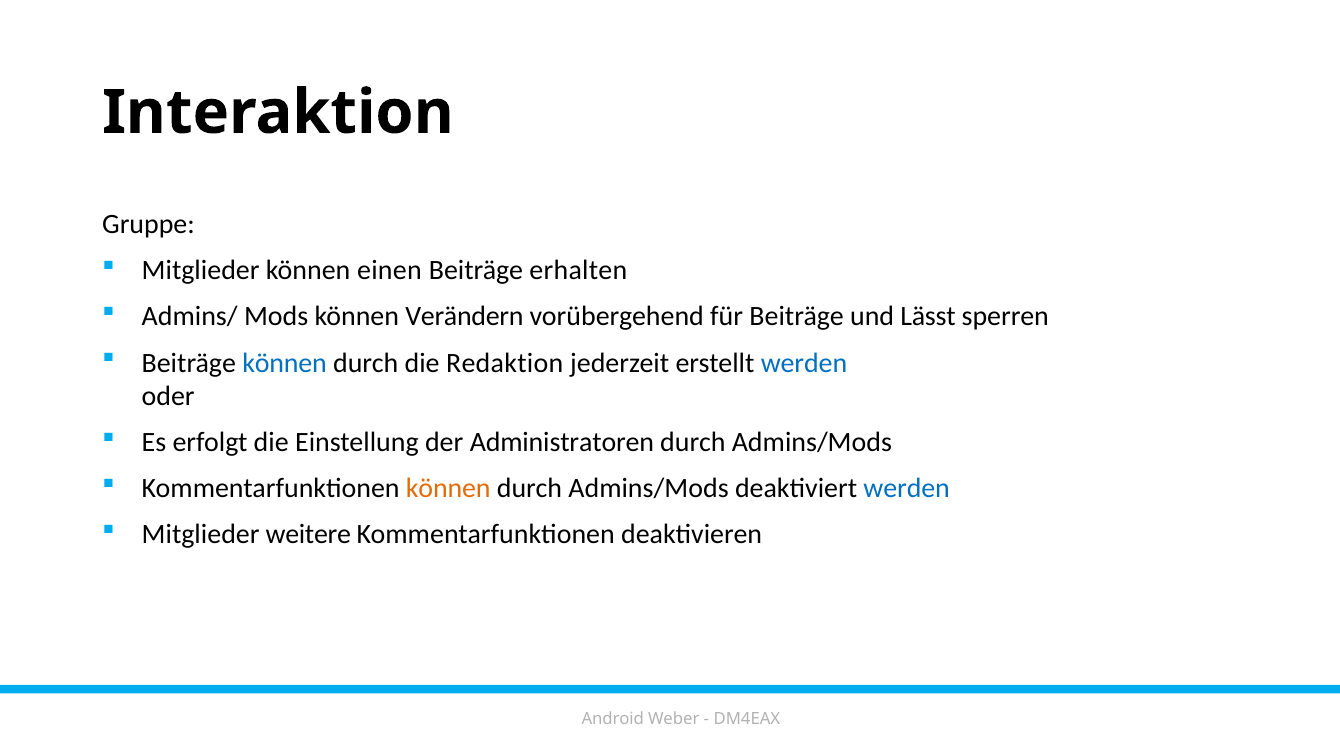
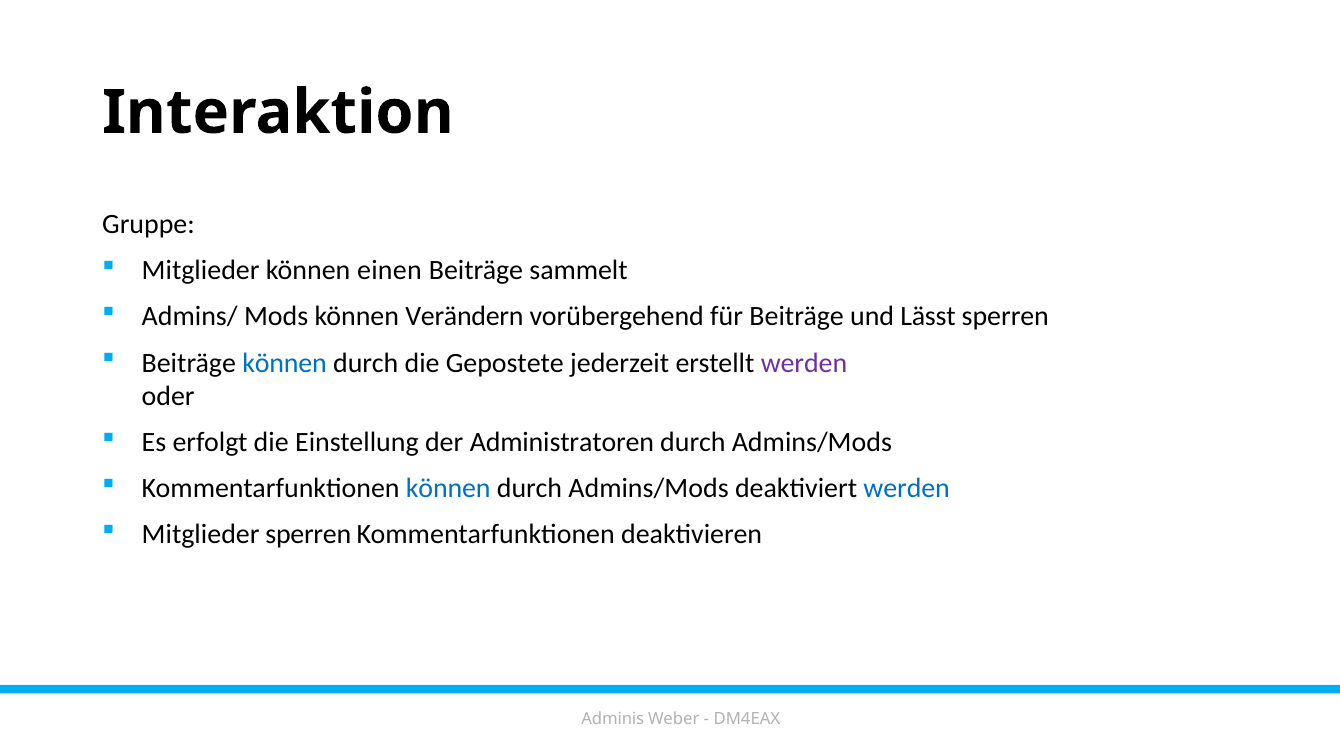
erhalten: erhalten -> sammelt (579, 270)
Redaktion: Redaktion -> Gepostete (505, 363)
werden colour: blue -> purple (804, 363)
können colour: orange -> blue (448, 488)
Mitglieder weitere: weitere -> sperren (308, 534)
Android: Android -> Adminis (613, 718)
